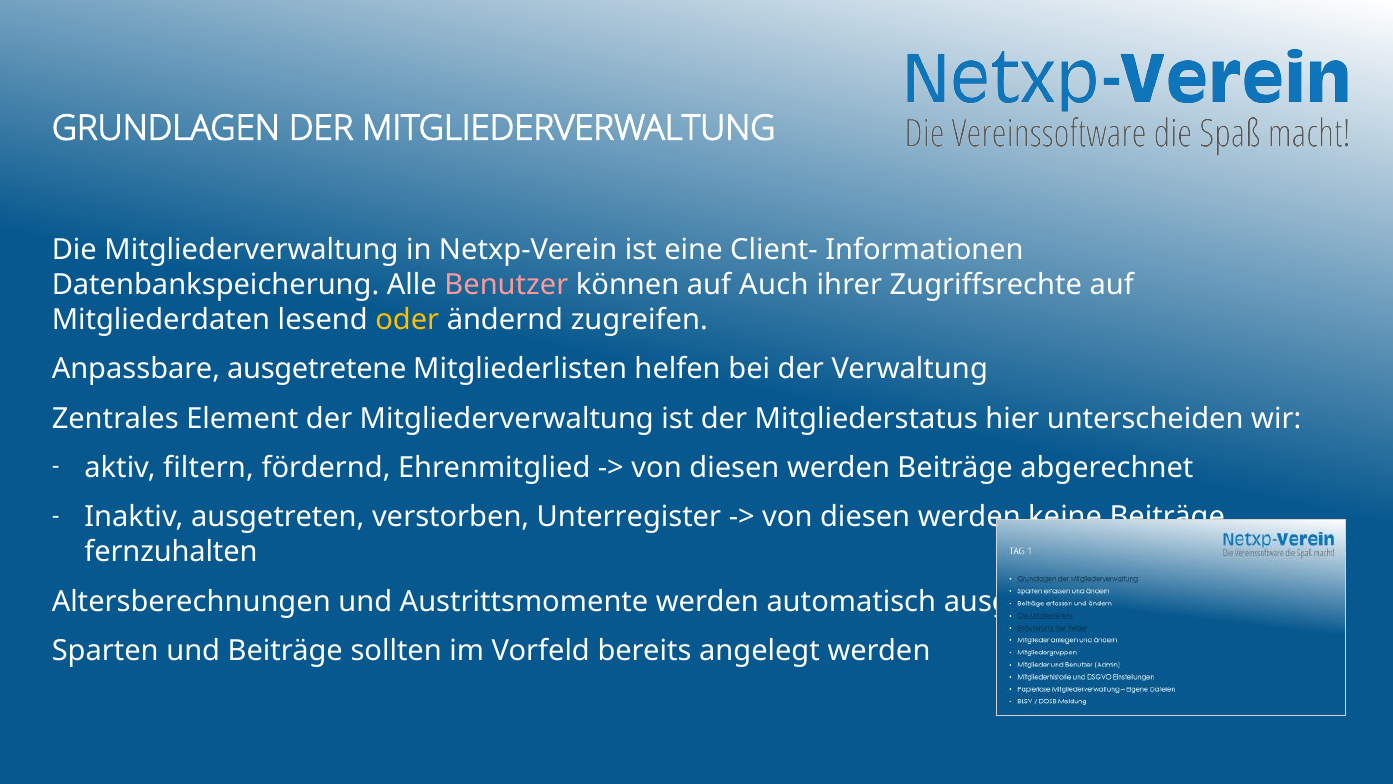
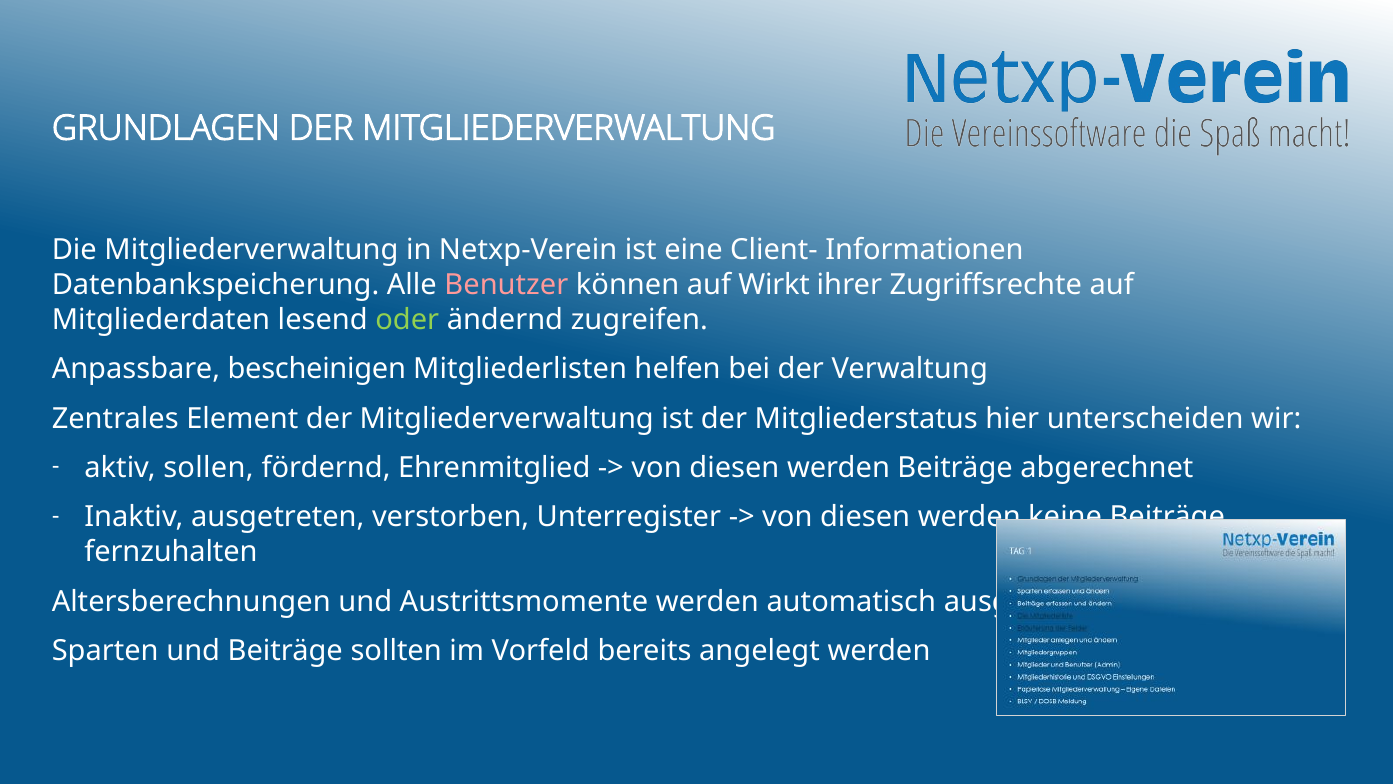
Auch: Auch -> Wirkt (774, 285)
oder colour: yellow -> light green (407, 319)
ausgetretene: ausgetretene -> bescheinigen (317, 369)
filtern: filtern -> sollen (208, 468)
